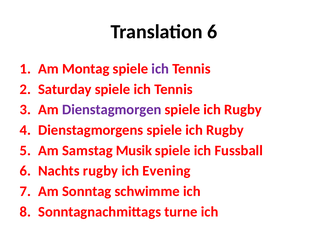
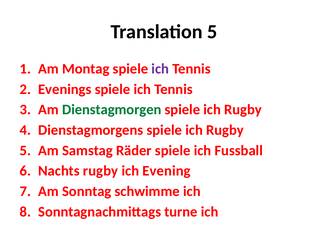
Translation 6: 6 -> 5 (212, 32)
Saturday: Saturday -> Evenings (65, 89)
Dienstagmorgen colour: purple -> green (112, 110)
Musik: Musik -> Räder (134, 150)
